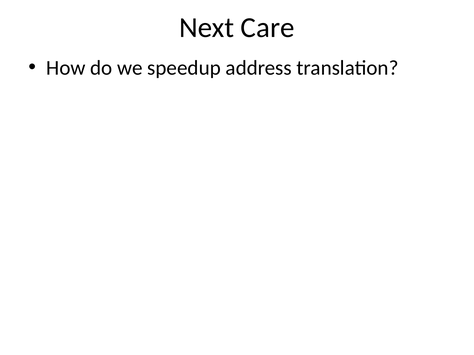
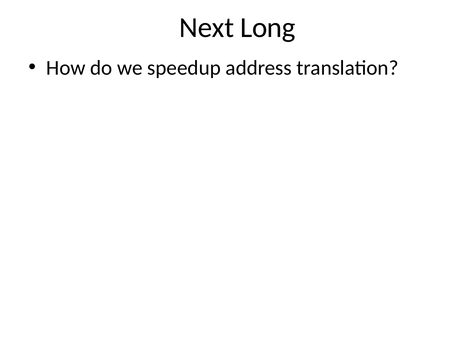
Care: Care -> Long (268, 28)
